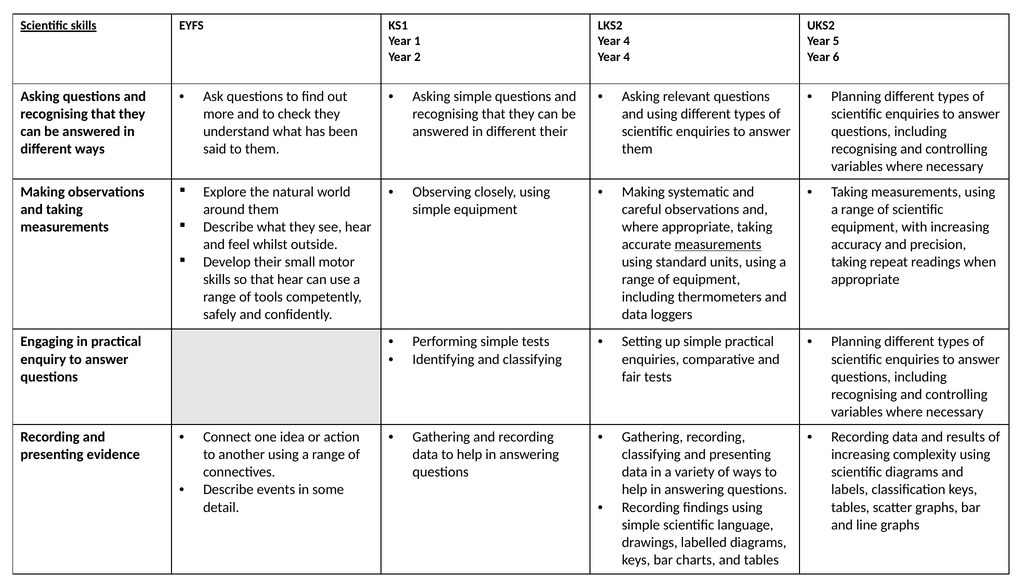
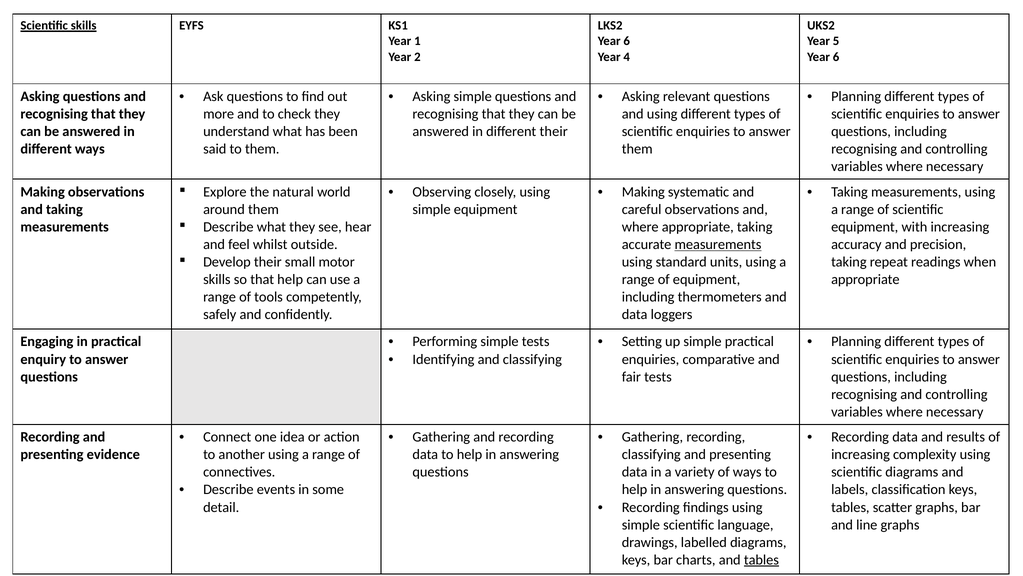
4: 4 -> 6 (627, 41)
that hear: hear -> help (290, 279)
tables underline: none -> present (761, 559)
